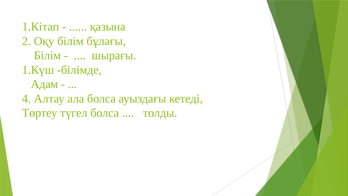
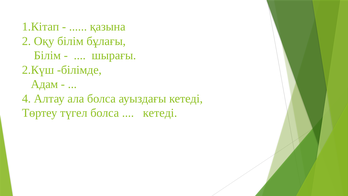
1.Күш: 1.Күш -> 2.Күш (38, 70)
толды: толды -> кетеді (160, 113)
